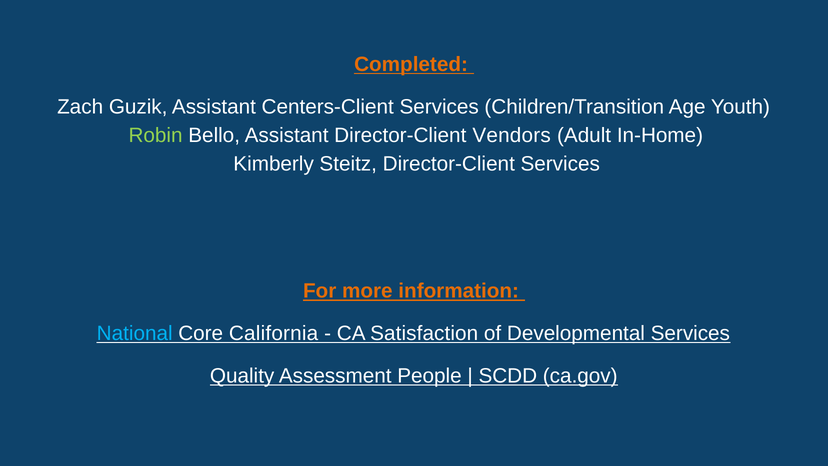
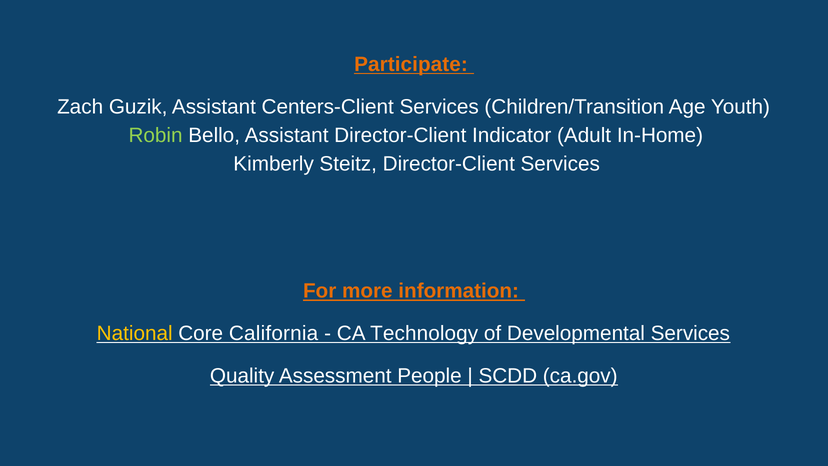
Completed: Completed -> Participate (411, 64)
Vendors: Vendors -> Indicator (512, 135)
National colour: light blue -> yellow (135, 333)
Satisfaction: Satisfaction -> Technology (424, 333)
